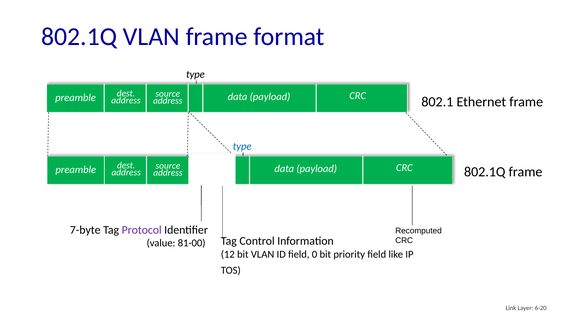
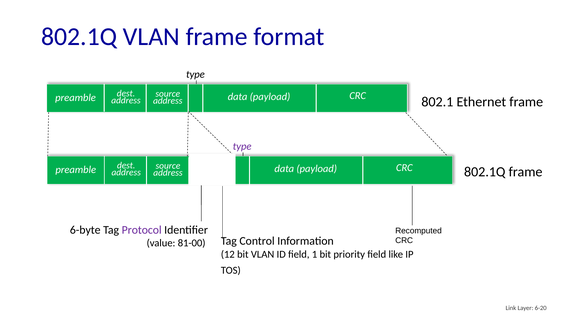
type colour: blue -> purple (242, 146)
7-byte: 7-byte -> 6-byte (85, 230)
0: 0 -> 1 (315, 254)
